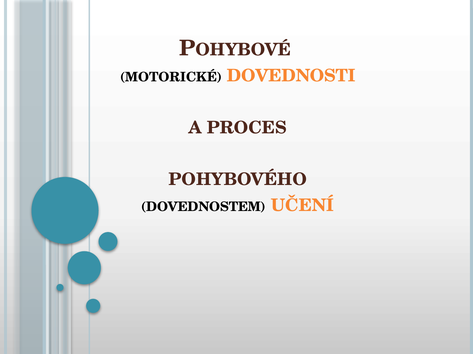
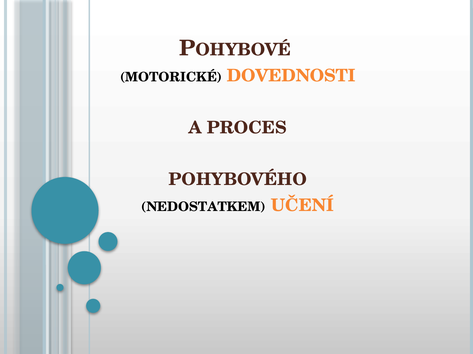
DOVEDNOSTEM: DOVEDNOSTEM -> NEDOSTATKEM (203, 207)
